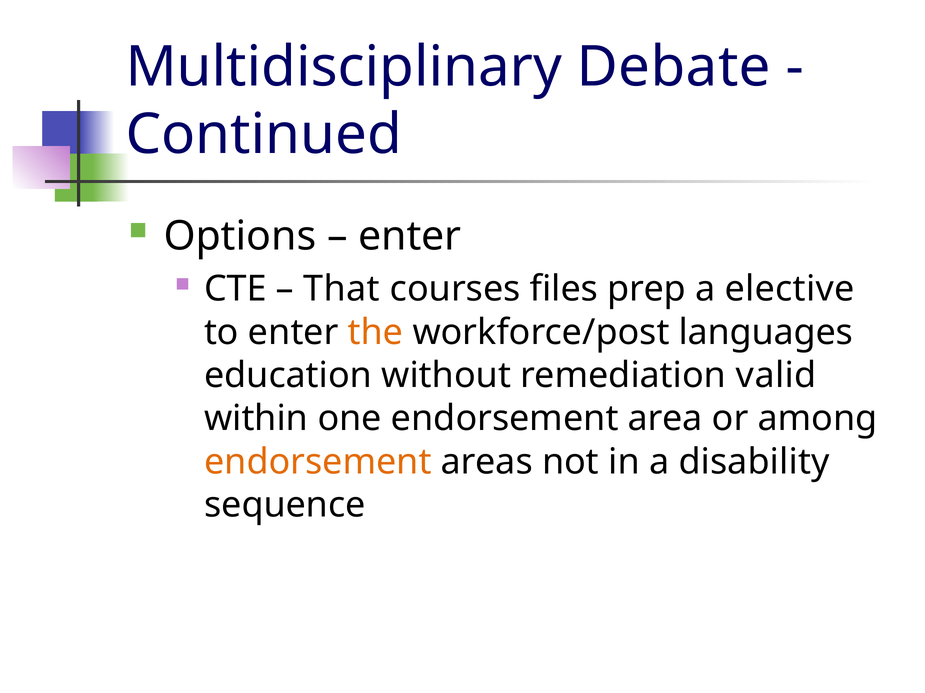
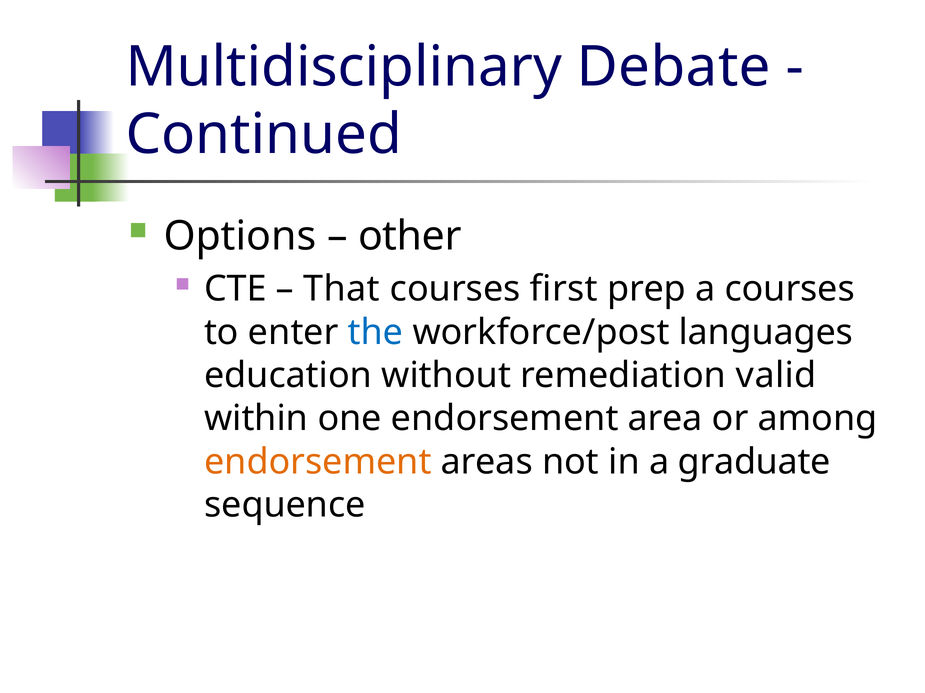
enter: enter -> other (410, 236)
files: files -> first (564, 289)
a elective: elective -> courses (790, 289)
the colour: orange -> blue (376, 333)
disability: disability -> graduate (754, 462)
